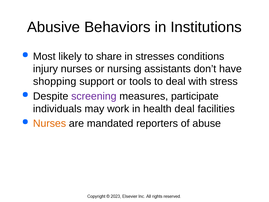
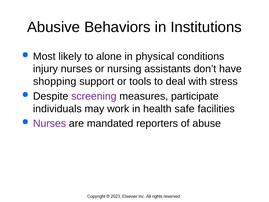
share: share -> alone (109, 56)
stresses: stresses -> physical (155, 56)
health deal: deal -> safe (185, 109)
Nurses colour: orange -> purple (49, 123)
